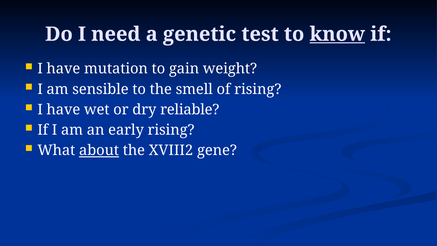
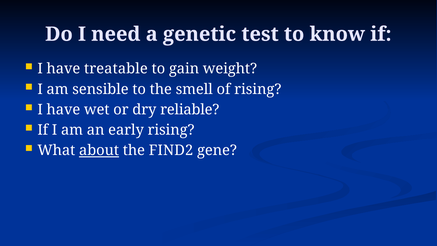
know underline: present -> none (337, 34)
mutation: mutation -> treatable (116, 69)
XVIII2: XVIII2 -> FIND2 (171, 150)
